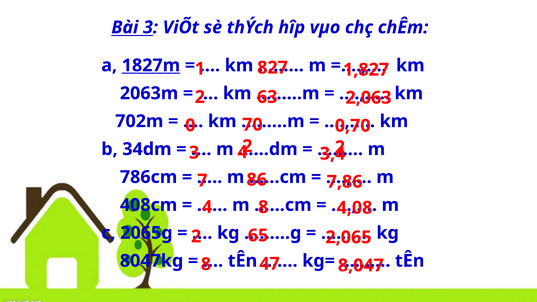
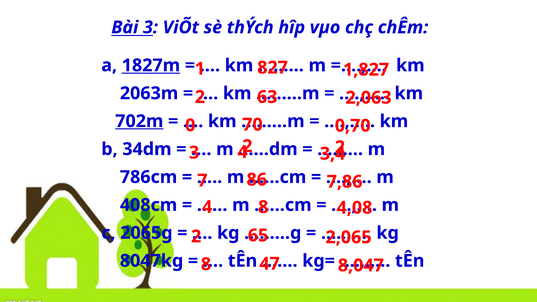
702m underline: none -> present (139, 121)
